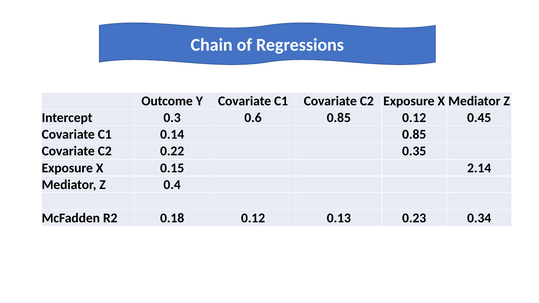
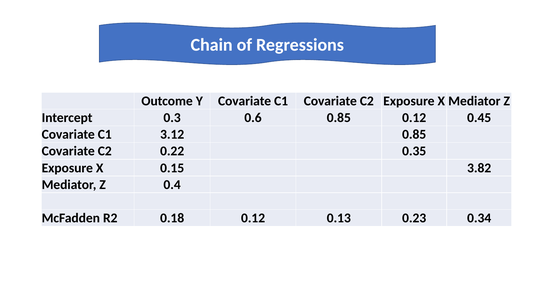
0.14: 0.14 -> 3.12 (172, 135)
2.14: 2.14 -> 3.82 (479, 168)
